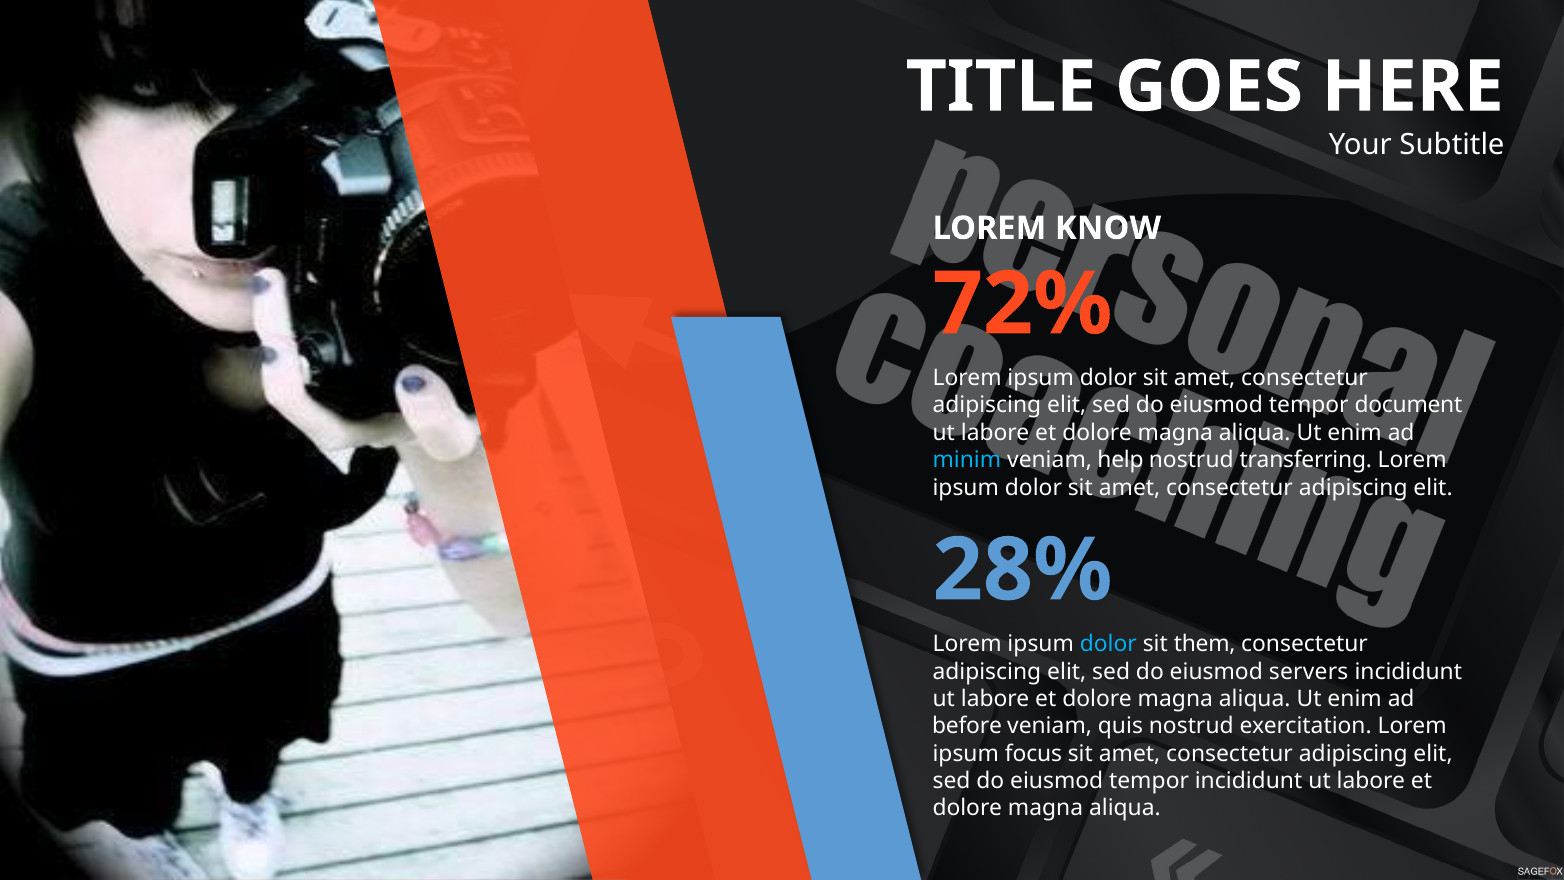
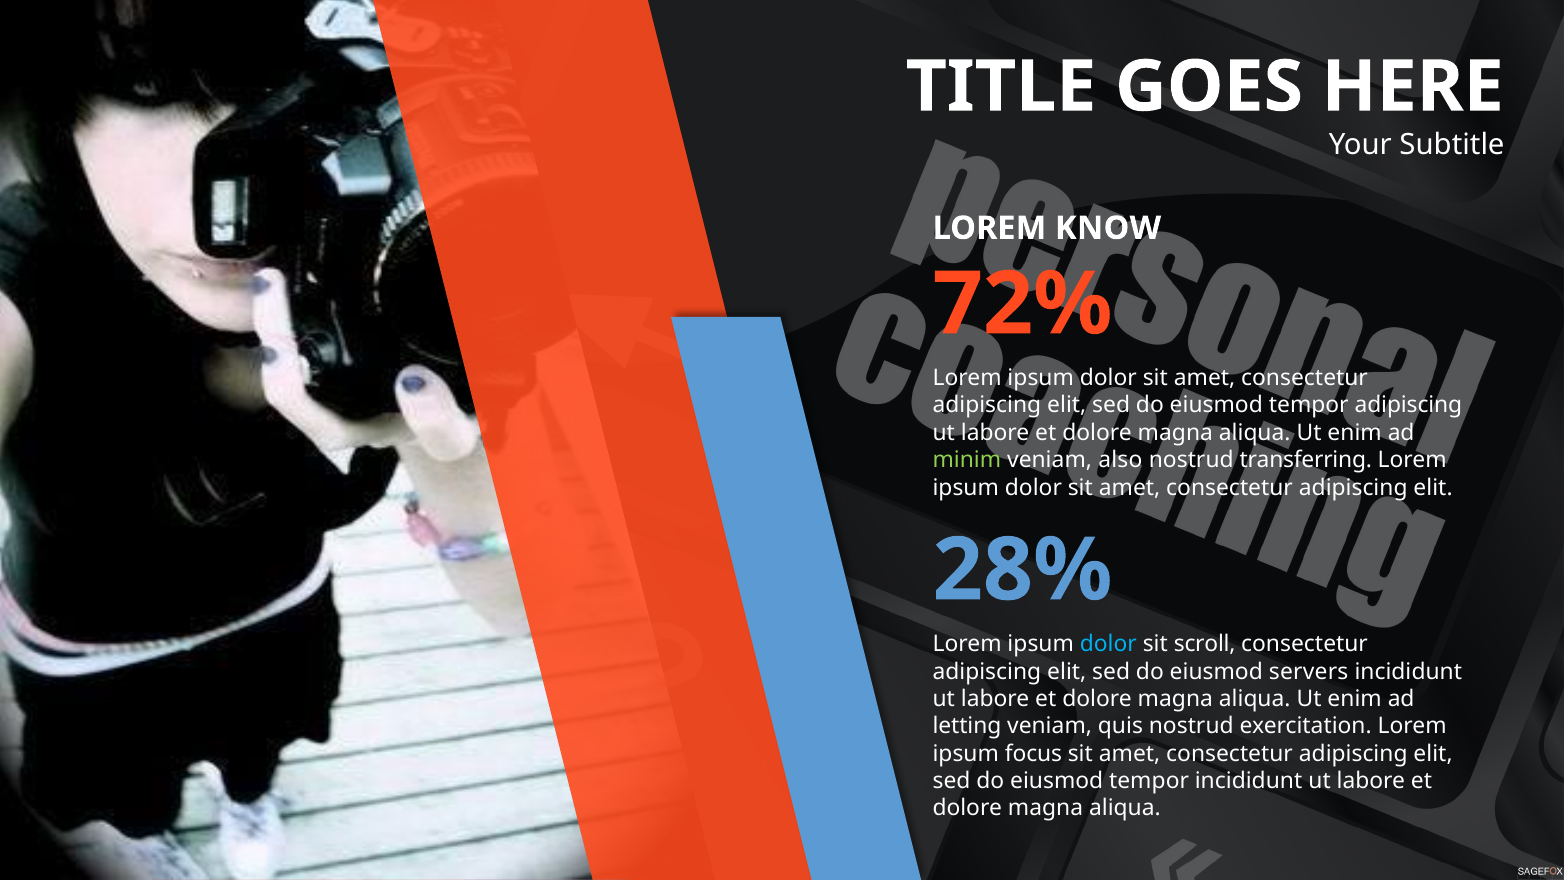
tempor document: document -> adipiscing (1408, 405)
minim colour: light blue -> light green (967, 460)
help: help -> also (1120, 460)
them: them -> scroll (1205, 644)
before: before -> letting (967, 726)
